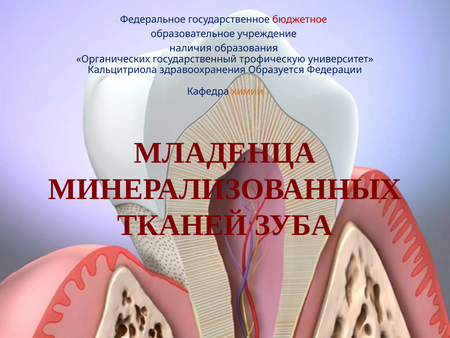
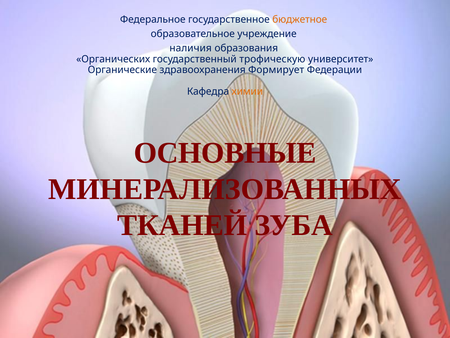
бюджетное colour: red -> orange (300, 19)
Кальцитриола: Кальцитриола -> Органические (122, 70)
Образуется: Образуется -> Формирует (276, 70)
МЛАДЕНЦА: МЛАДЕНЦА -> ОСНОВНЫЕ (225, 153)
